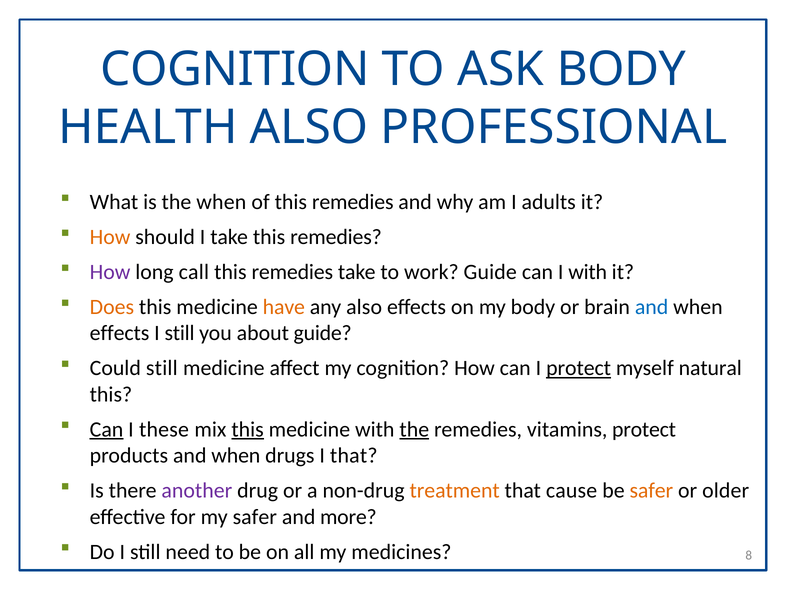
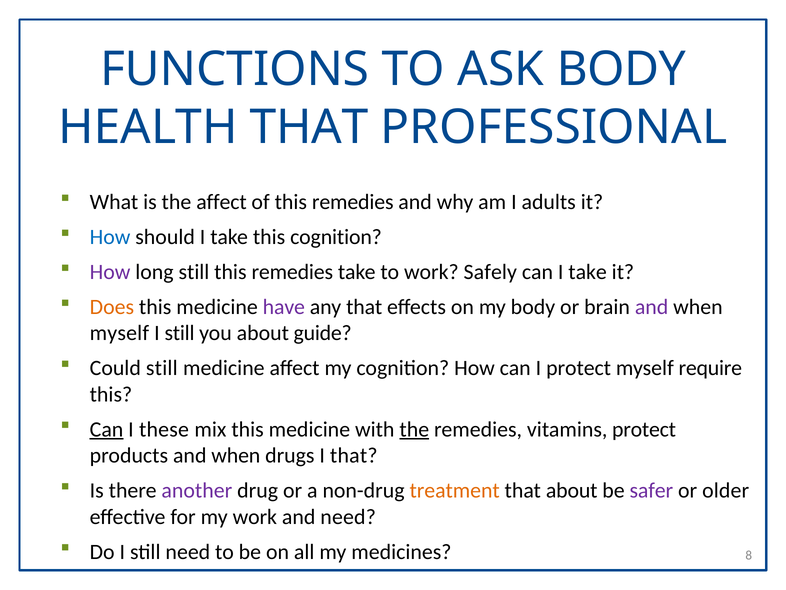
COGNITION: COGNITION -> FUNCTIONS (235, 70)
HEALTH ALSO: ALSO -> THAT (309, 127)
the when: when -> affect (221, 202)
How colour: orange -> blue (110, 237)
take this remedies: remedies -> cognition (336, 237)
long call: call -> still (194, 272)
work Guide: Guide -> Safely (490, 272)
can I with: with -> take (588, 272)
have colour: orange -> purple (284, 307)
any also: also -> that (364, 307)
and colour: blue -> purple (652, 307)
effects: effects -> myself (119, 333)
protect underline: present -> none (579, 368)
natural: natural -> require (710, 368)
this underline: present -> none (248, 429)
that cause: cause -> about (572, 490)
safer colour: orange -> purple (651, 490)
my safer: safer -> work (255, 516)
and more: more -> need (348, 516)
